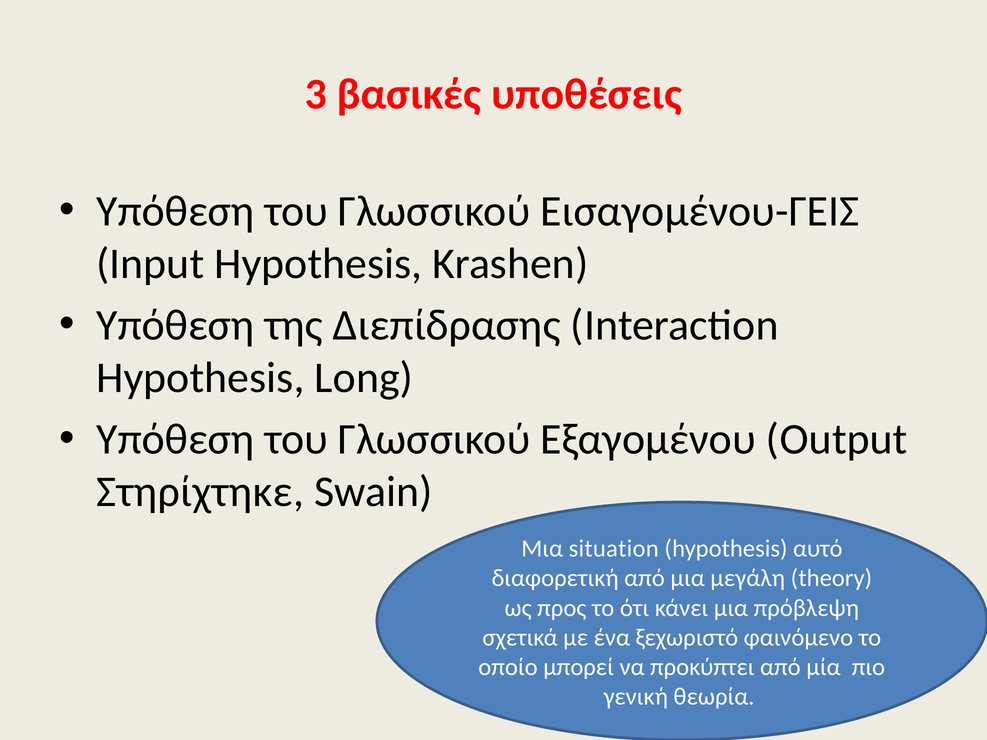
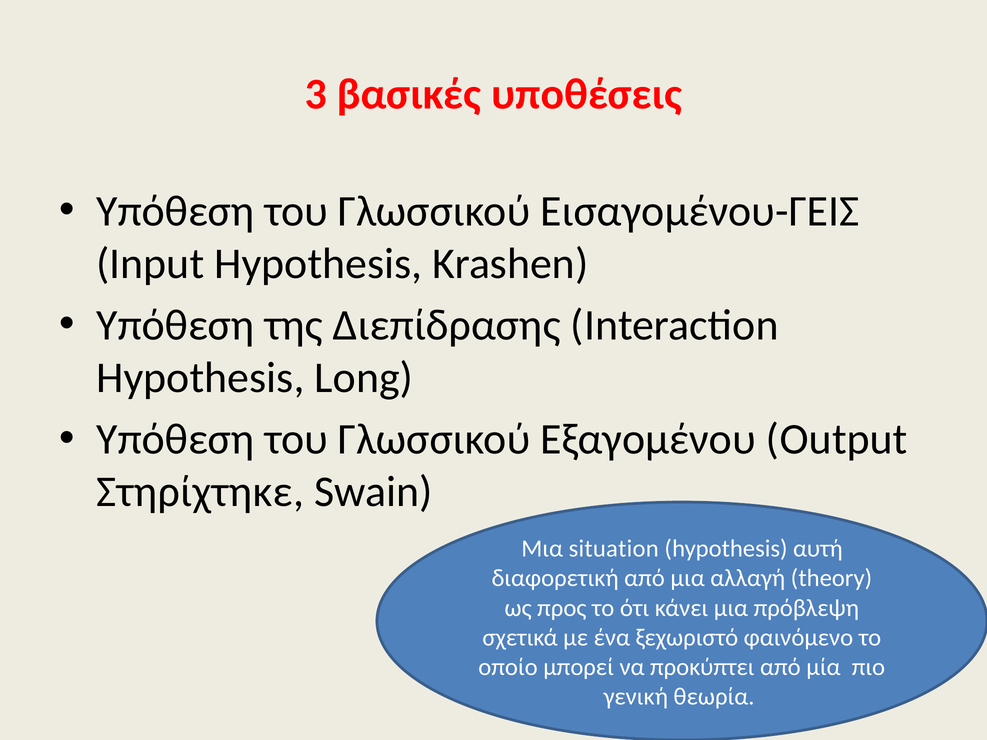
αυτό: αυτό -> αυτή (818, 549)
μεγάλη: μεγάλη -> αλλαγή (748, 579)
